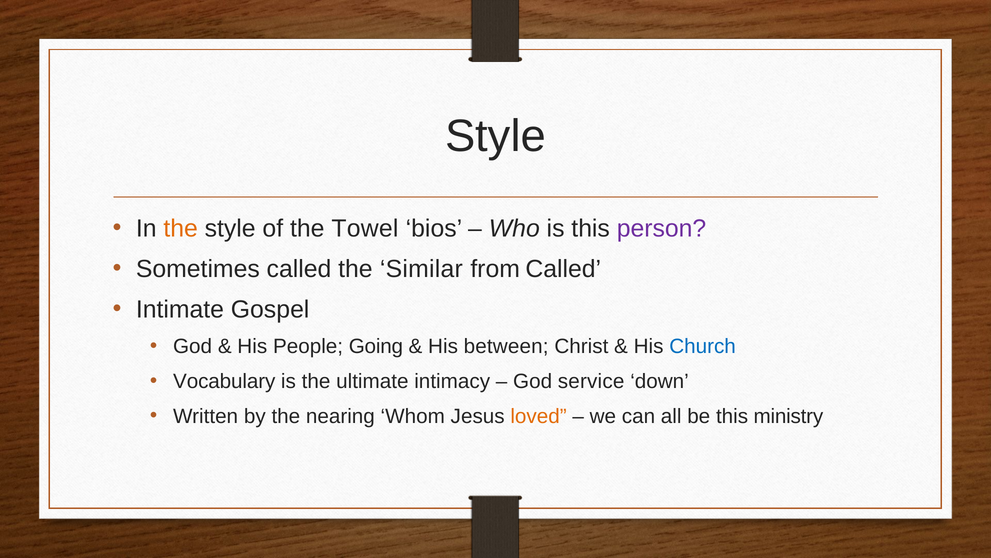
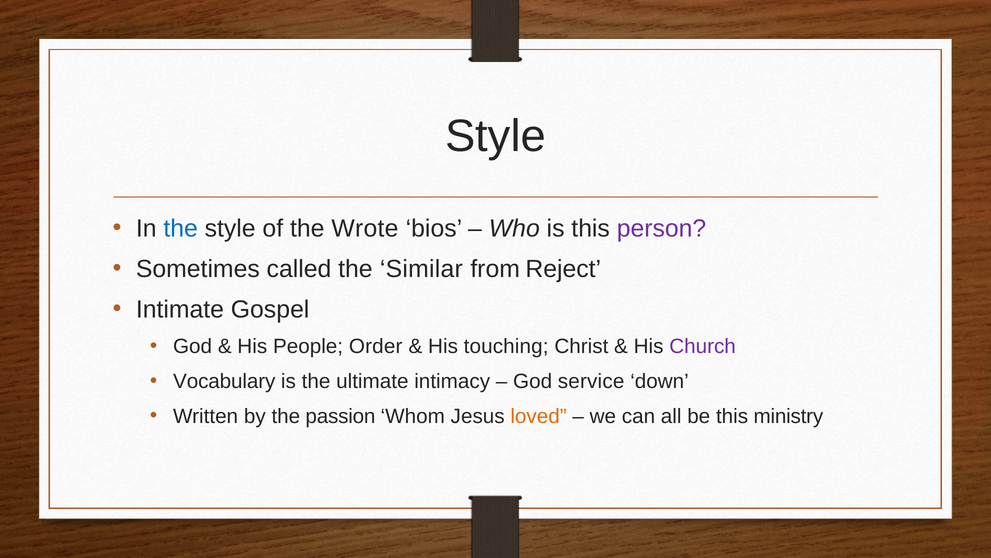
the colour: orange -> blue (181, 228)
Towel: Towel -> Wrote (365, 228)
from Called: Called -> Reject (563, 269)
Going: Going -> Order (376, 346)
between: between -> touching (506, 346)
Church colour: blue -> purple (703, 346)
nearing: nearing -> passion (340, 416)
